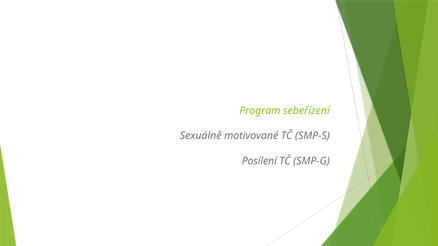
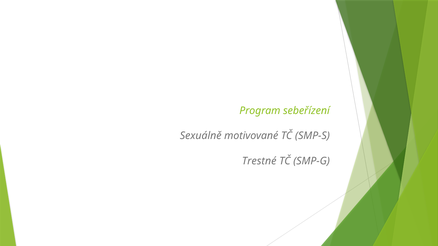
Posílení: Posílení -> Trestné (259, 161)
